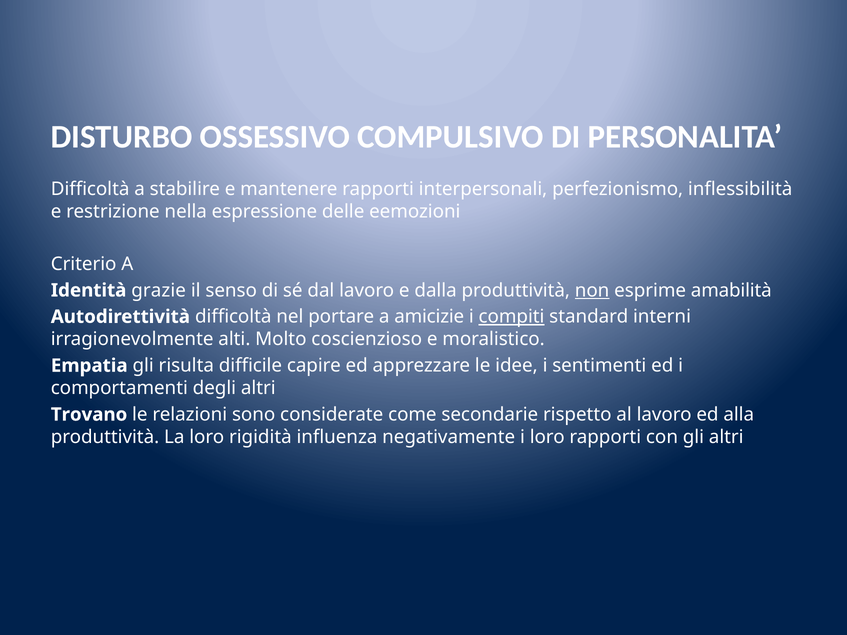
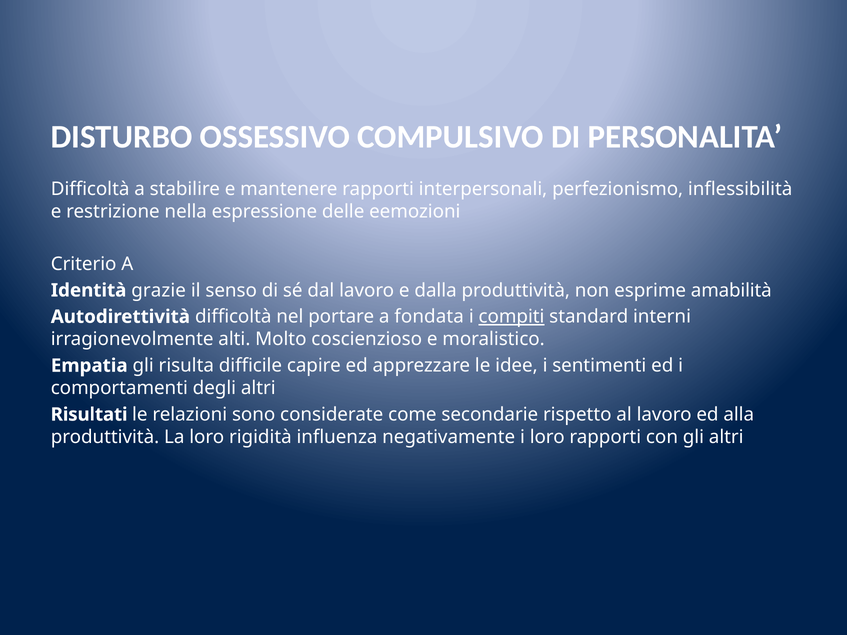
non underline: present -> none (592, 290)
amicizie: amicizie -> fondata (429, 317)
Trovano: Trovano -> Risultati (89, 415)
